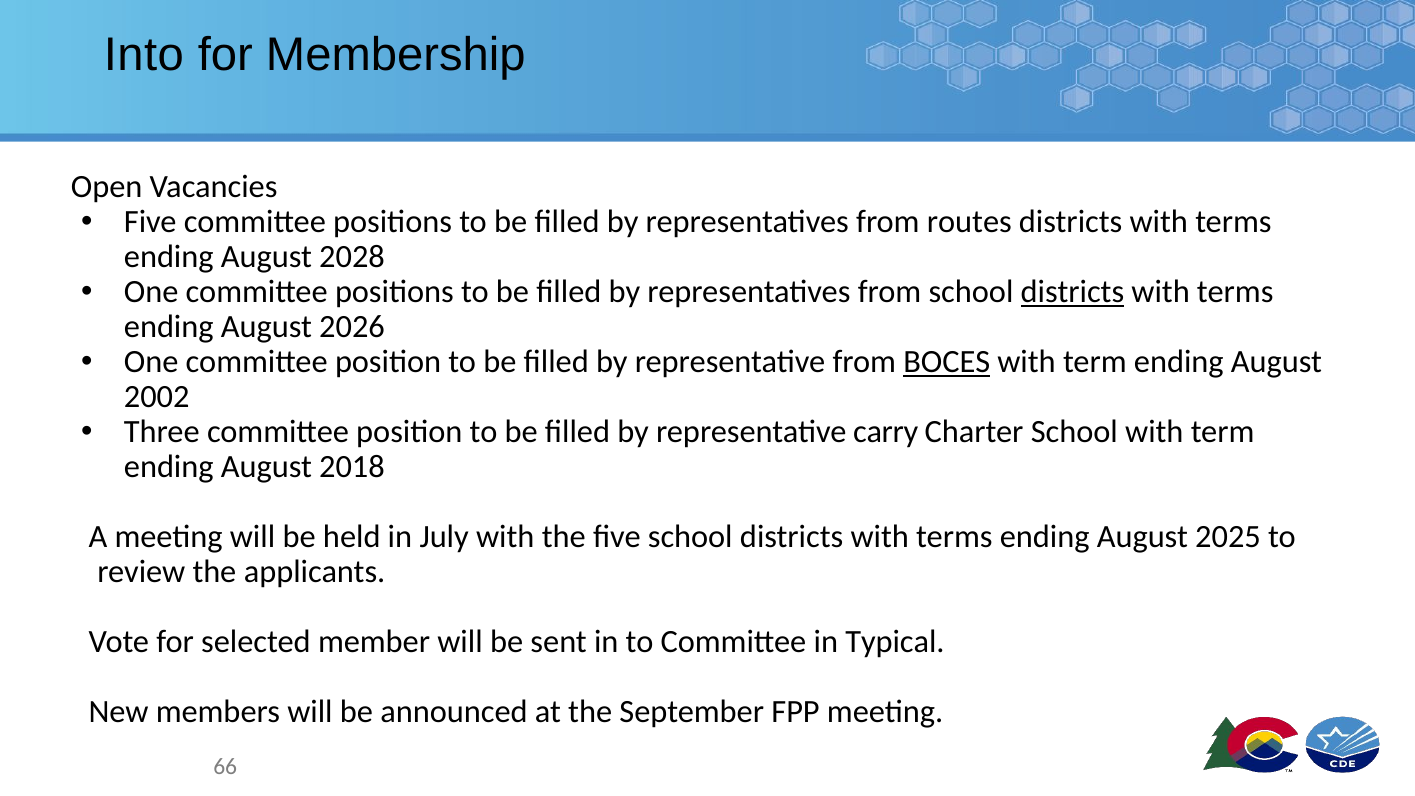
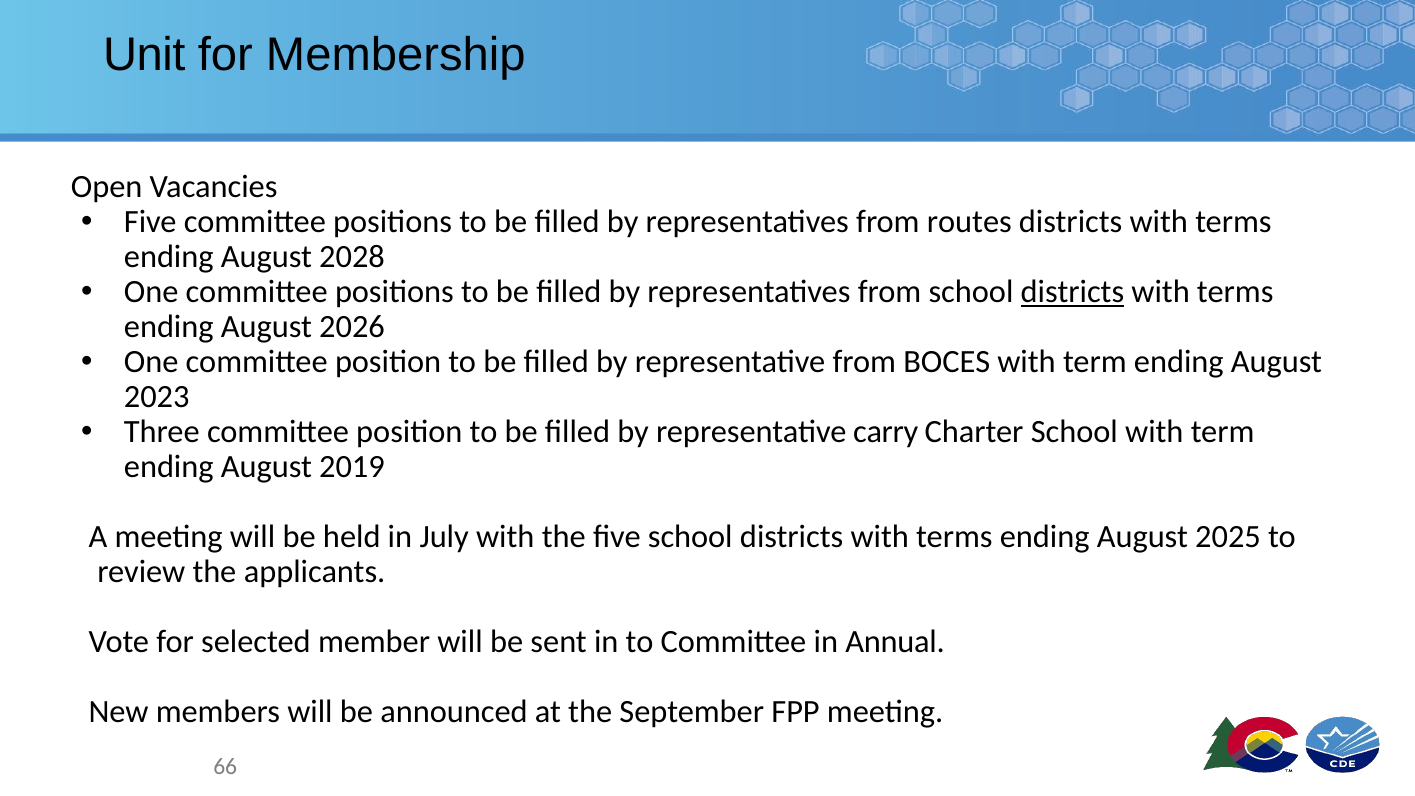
Into: Into -> Unit (144, 55)
BOCES underline: present -> none (947, 362)
2002: 2002 -> 2023 (157, 397)
2018: 2018 -> 2019 (352, 467)
Typical: Typical -> Annual (895, 642)
